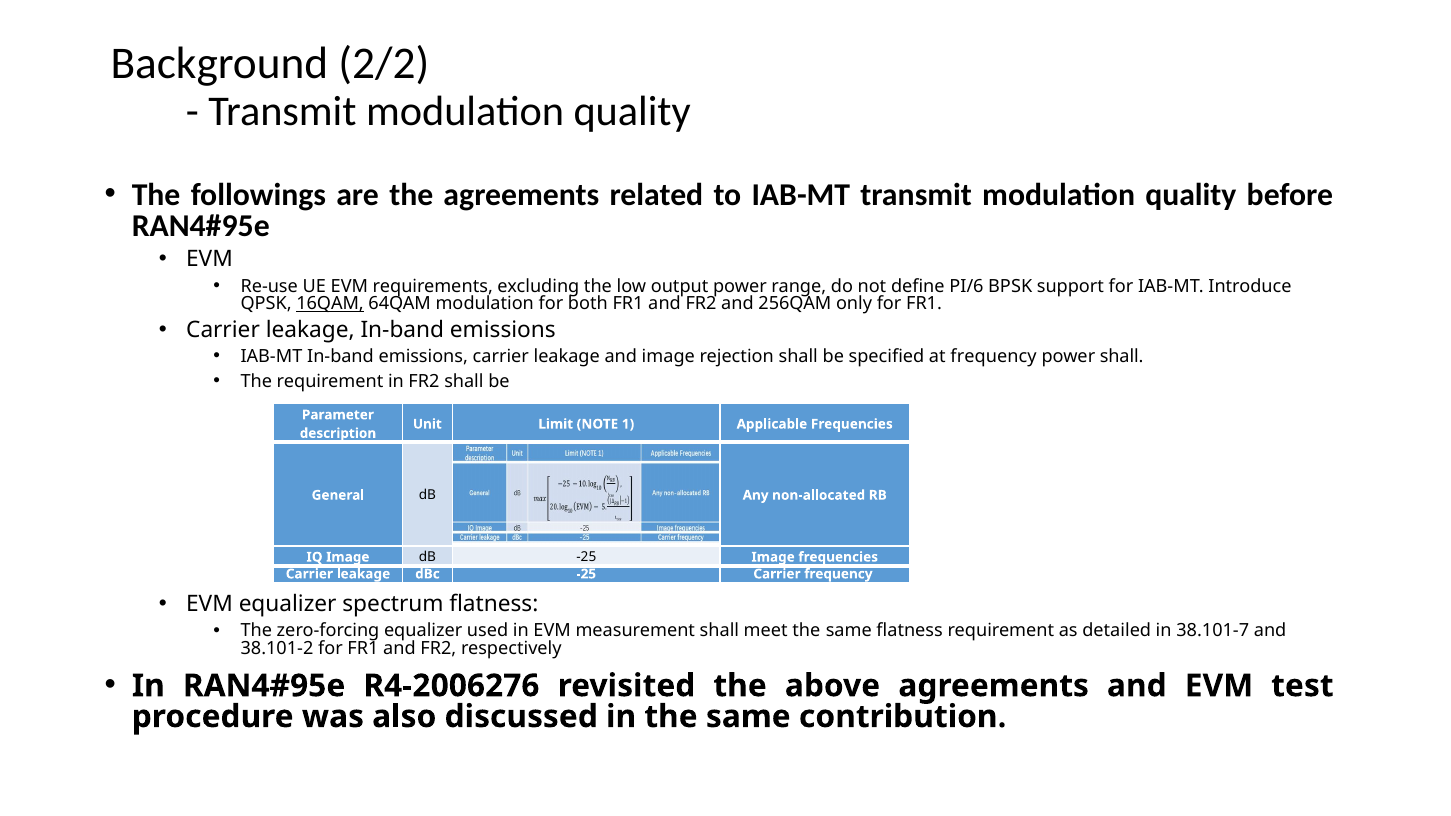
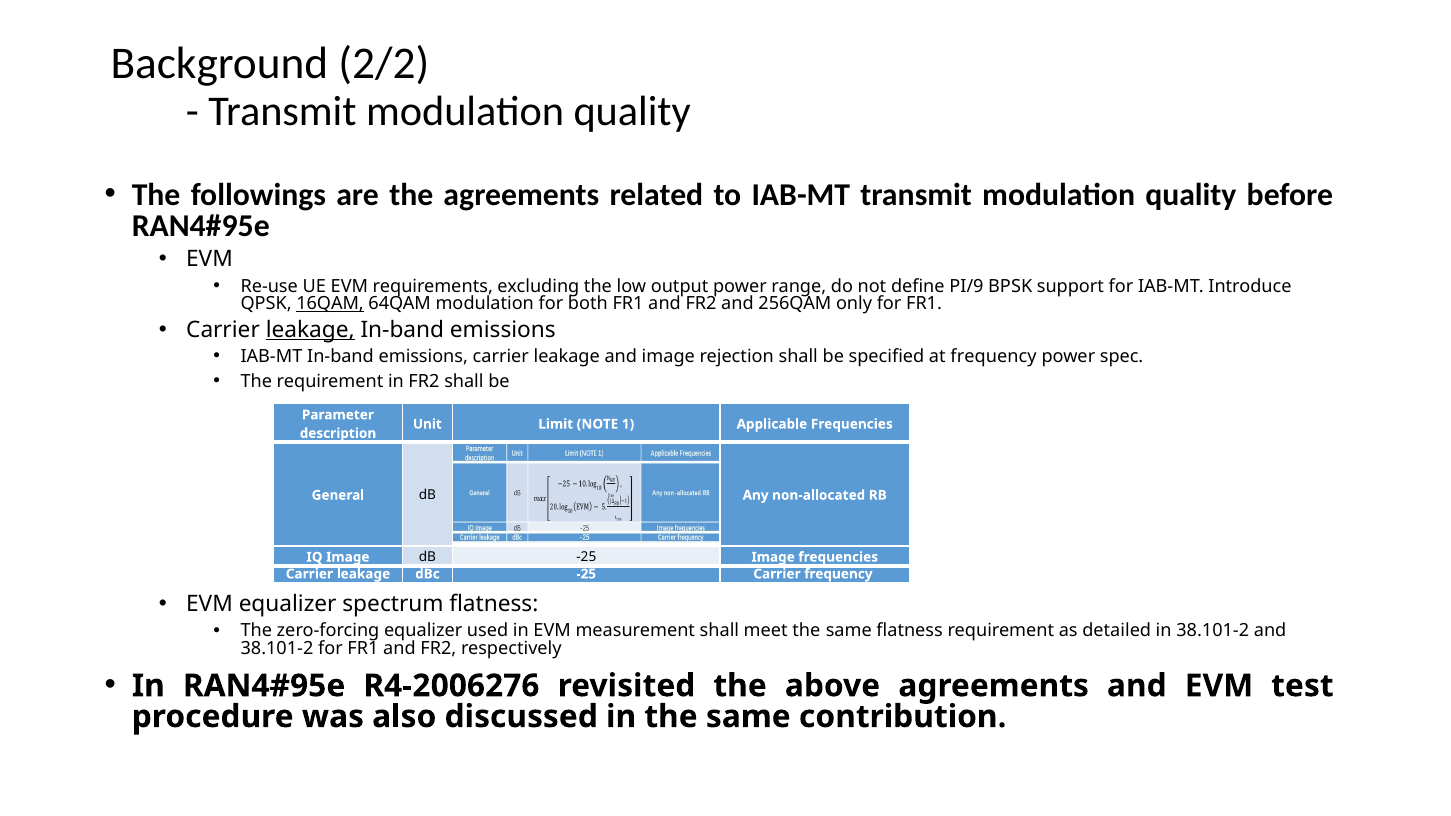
PI/6: PI/6 -> PI/9 (967, 286)
leakage underline: none -> present (310, 330)
power shall: shall -> spec (1122, 357)
in 38.101-7: 38.101-7 -> 38.101-2 (1213, 631)
